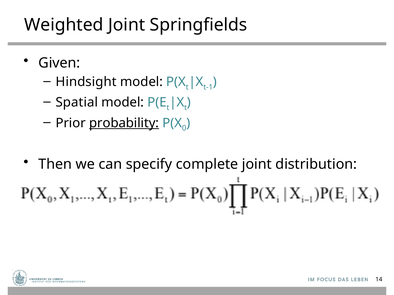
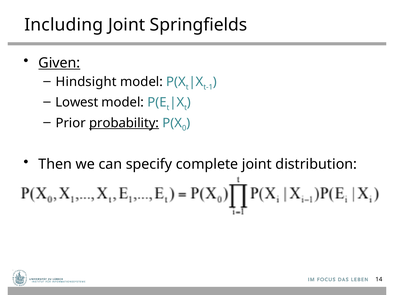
Weighted: Weighted -> Including (64, 25)
Given underline: none -> present (59, 63)
Spatial: Spatial -> Lowest (77, 103)
